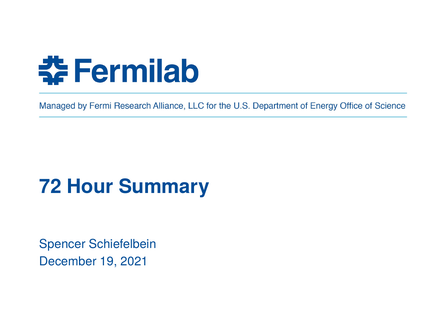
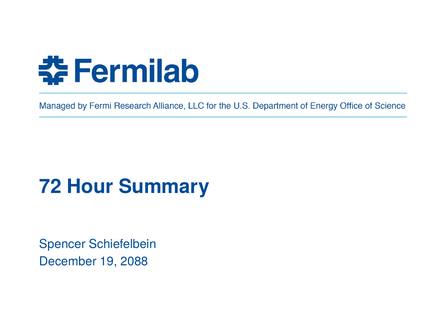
2021: 2021 -> 2088 (134, 262)
